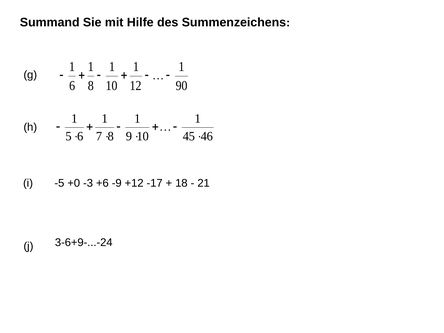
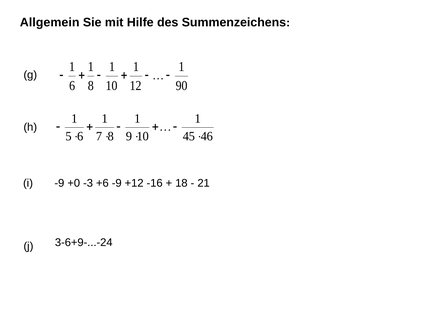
Summand: Summand -> Allgemein (50, 22)
i -5: -5 -> -9 (59, 183)
-17: -17 -> -16 (155, 183)
